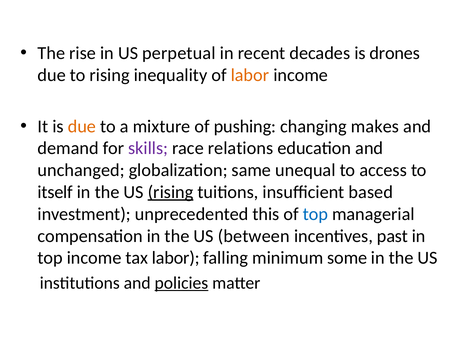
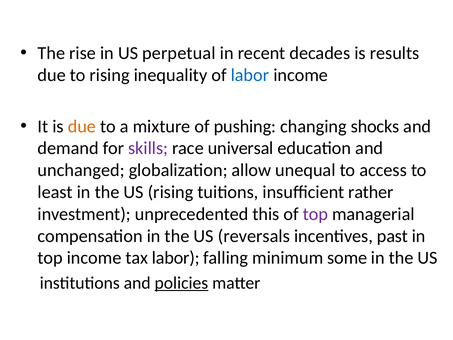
drones: drones -> results (395, 53)
labor colour: orange -> blue (250, 75)
makes: makes -> shocks (375, 126)
relations: relations -> universal (241, 148)
same: same -> allow (251, 170)
itself: itself -> least (55, 192)
rising underline: present -> none (171, 192)
based: based -> rather (371, 192)
top colour: blue -> purple (315, 214)
between: between -> reversals (254, 236)
